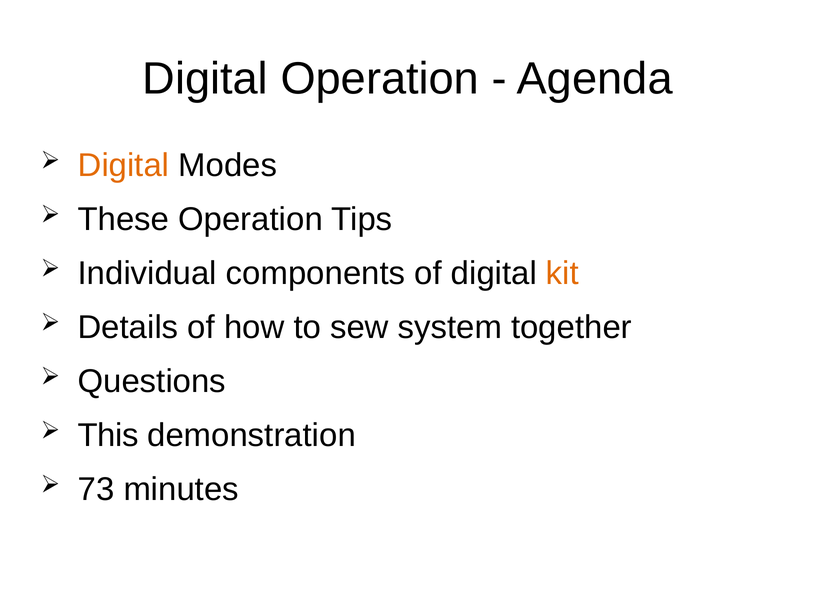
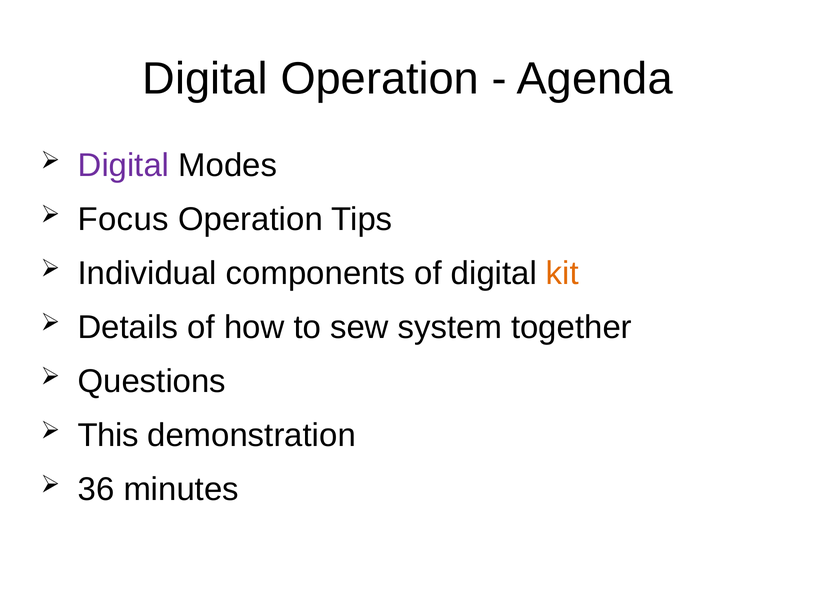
Digital colour: orange -> purple (123, 165)
These: These -> Focus (123, 219)
73: 73 -> 36 (96, 489)
